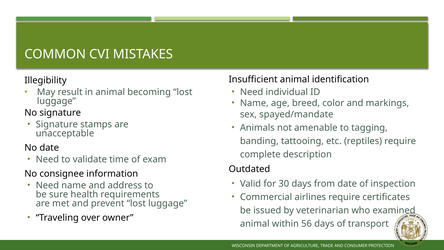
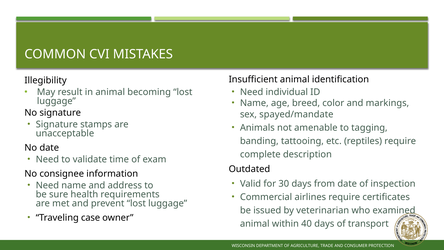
over: over -> case (91, 218)
56: 56 -> 40 (307, 224)
